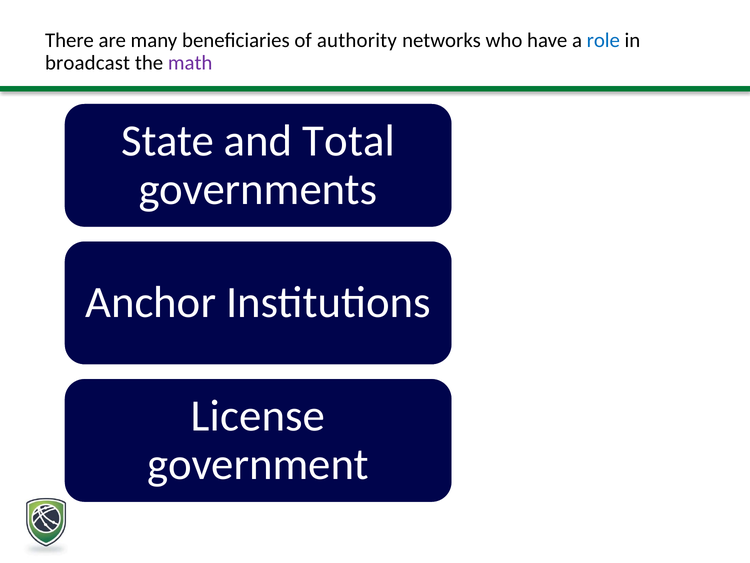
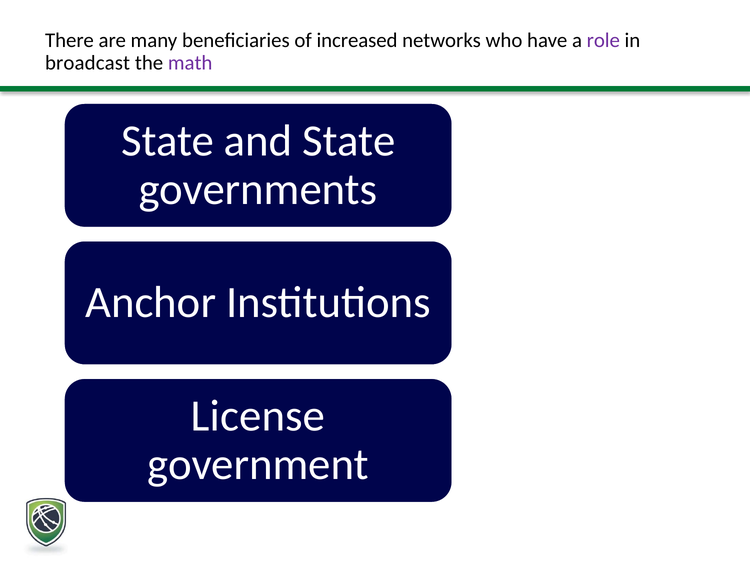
authority: authority -> increased (357, 40)
role colour: blue -> purple (603, 40)
and Total: Total -> State (349, 141)
